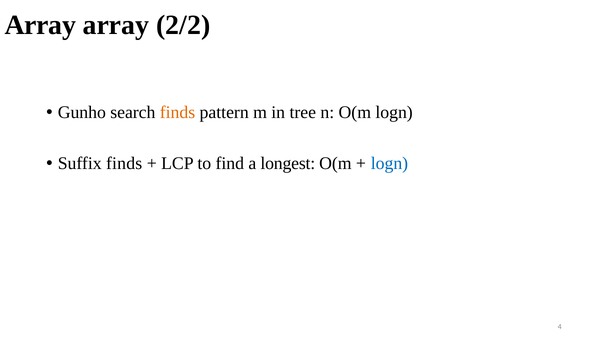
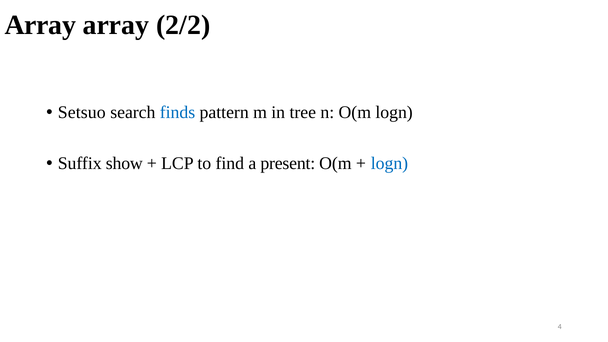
Gunho: Gunho -> Setsuo (82, 113)
finds colour: orange -> blue (178, 113)
Suffix finds: finds -> show (124, 163)
longest: longest -> present (288, 163)
